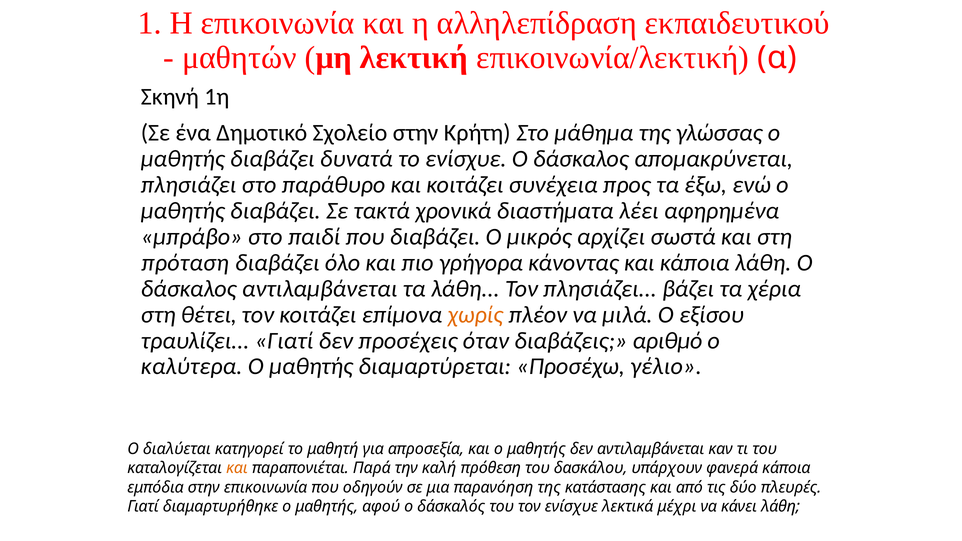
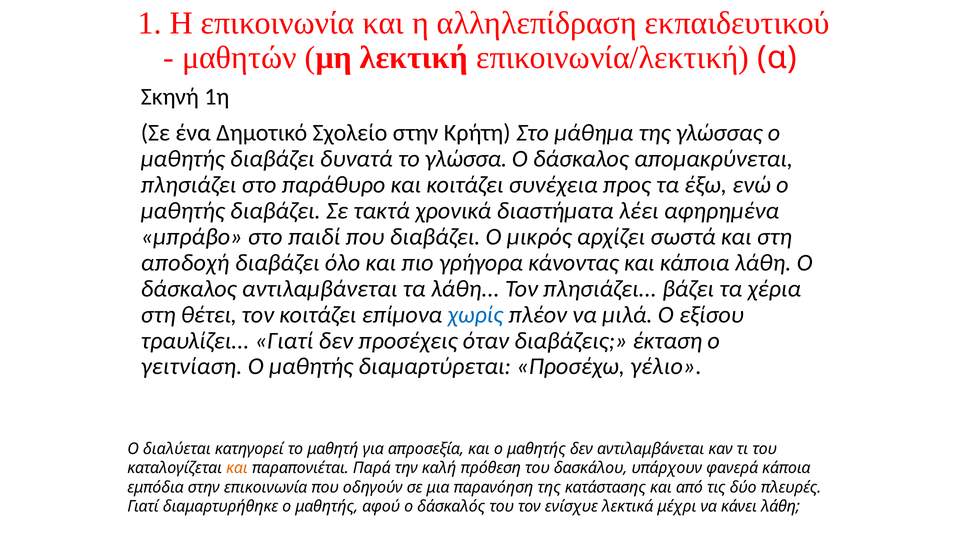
το ενίσχυε: ενίσχυε -> γλώσσα (466, 159)
πρόταση: πρόταση -> αποδοχή (185, 263)
χωρίς colour: orange -> blue (475, 315)
αριθμό: αριθμό -> έκταση (667, 341)
καλύτερα: καλύτερα -> γειτνίαση (192, 367)
